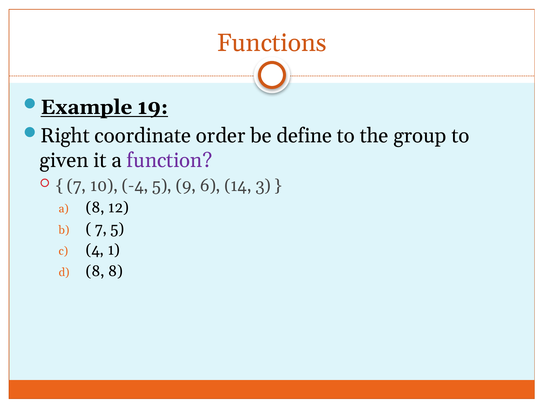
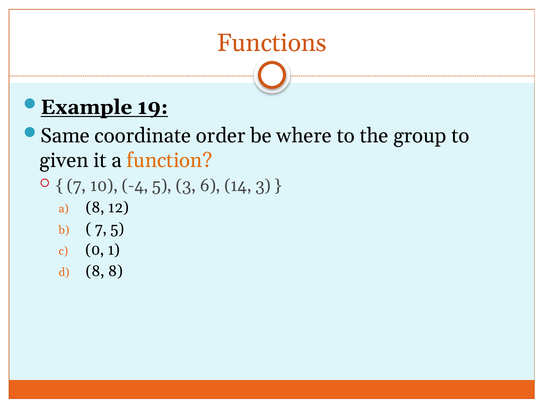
Right: Right -> Same (65, 136)
define: define -> where (304, 136)
function colour: purple -> orange (169, 160)
5 9: 9 -> 3 (186, 186)
4: 4 -> 0 (95, 250)
